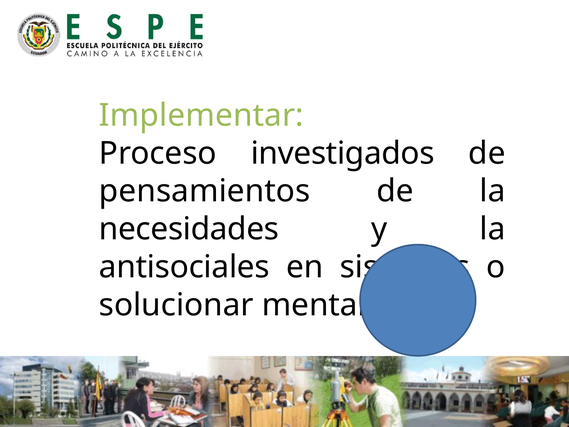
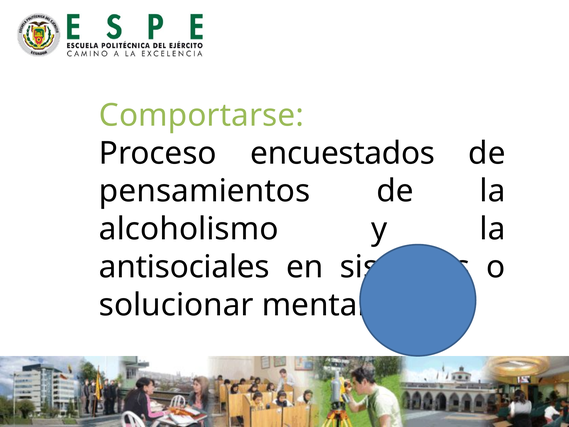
Implementar: Implementar -> Comportarse (201, 115)
investigados: investigados -> encuestados (343, 153)
necesidades: necesidades -> alcoholismo (189, 229)
